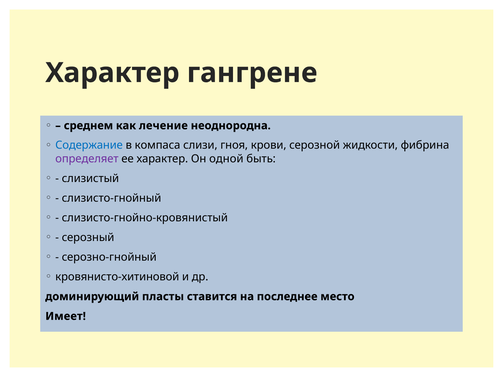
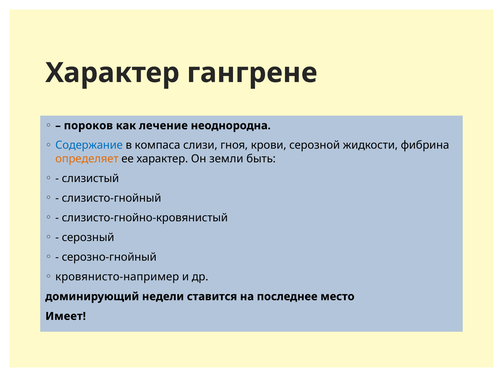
среднем: среднем -> пороков (88, 126)
определяет colour: purple -> orange (87, 159)
одной: одной -> земли (226, 159)
кровянисто-хитиновой: кровянисто-хитиновой -> кровянисто-например (117, 277)
пласты: пласты -> недели (163, 297)
